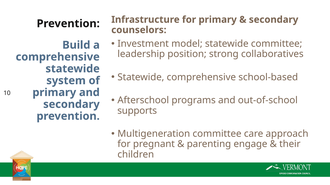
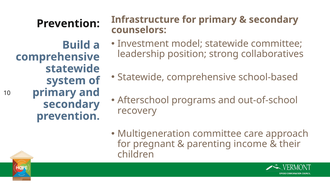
supports: supports -> recovery (137, 111)
engage: engage -> income (250, 145)
